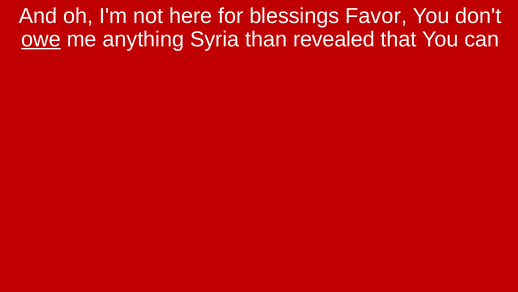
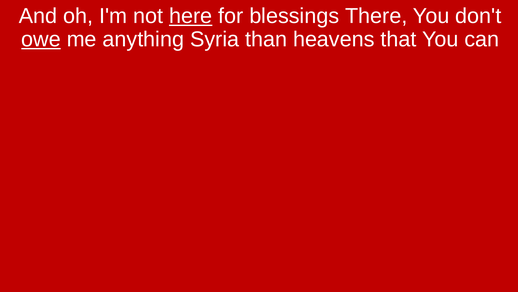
here underline: none -> present (191, 16)
Favor: Favor -> There (376, 16)
revealed: revealed -> heavens (334, 39)
